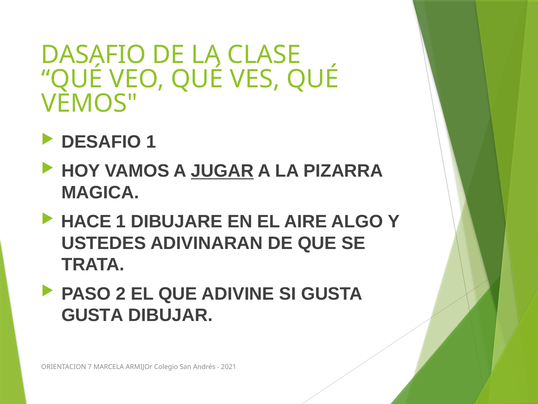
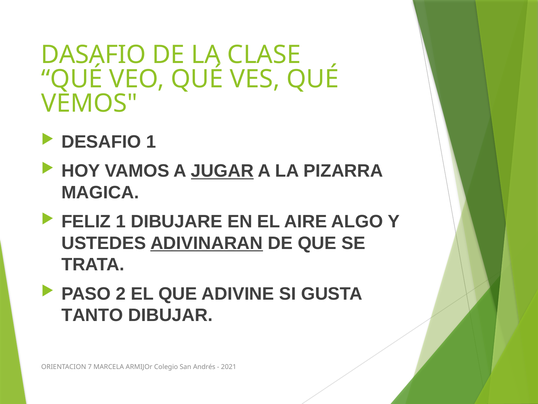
HACE: HACE -> FELIZ (86, 221)
ADIVINARAN underline: none -> present (207, 243)
GUSTA: GUSTA -> TANTO (92, 315)
